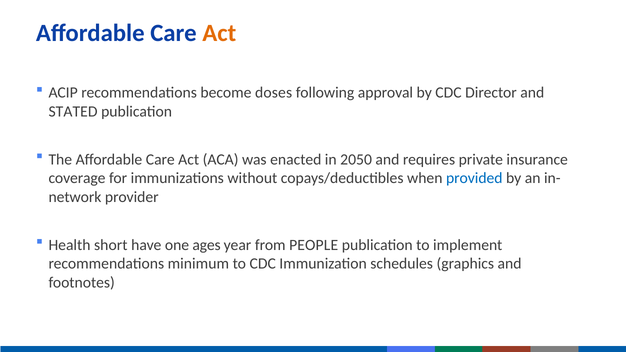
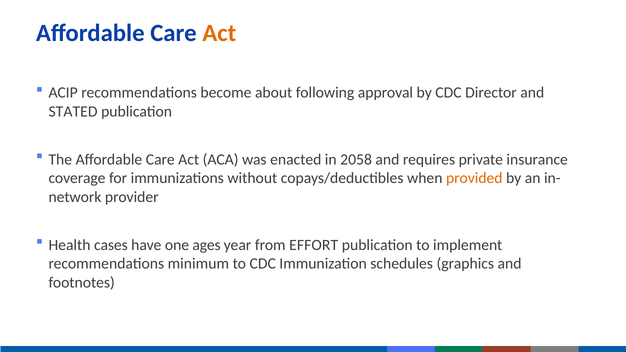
doses: doses -> about (274, 93)
2050: 2050 -> 2058 (356, 159)
provided colour: blue -> orange (474, 178)
short: short -> cases (111, 245)
PEOPLE: PEOPLE -> EFFORT (314, 245)
